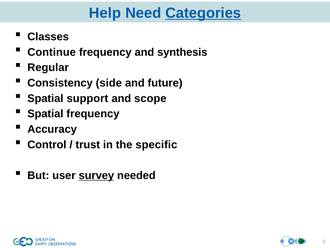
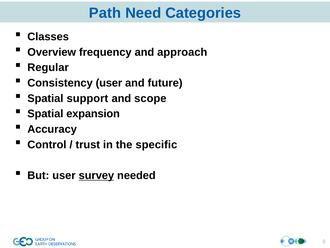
Help: Help -> Path (105, 13)
Categories underline: present -> none (203, 13)
Continue: Continue -> Overview (52, 52)
synthesis: synthesis -> approach (182, 52)
Consistency side: side -> user (109, 83)
Spatial frequency: frequency -> expansion (93, 114)
